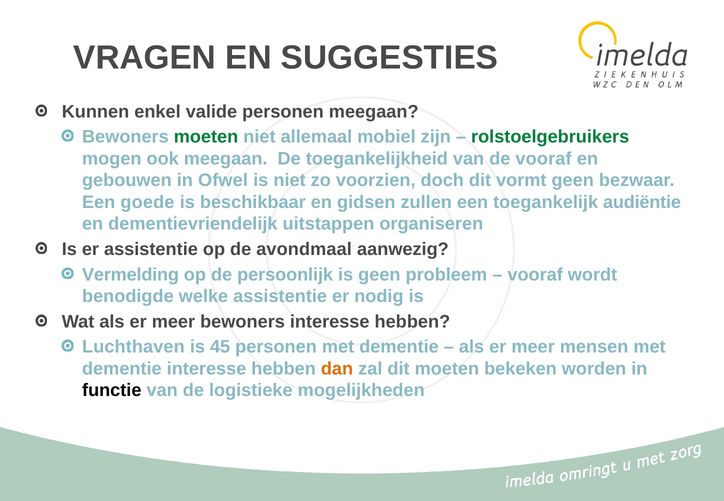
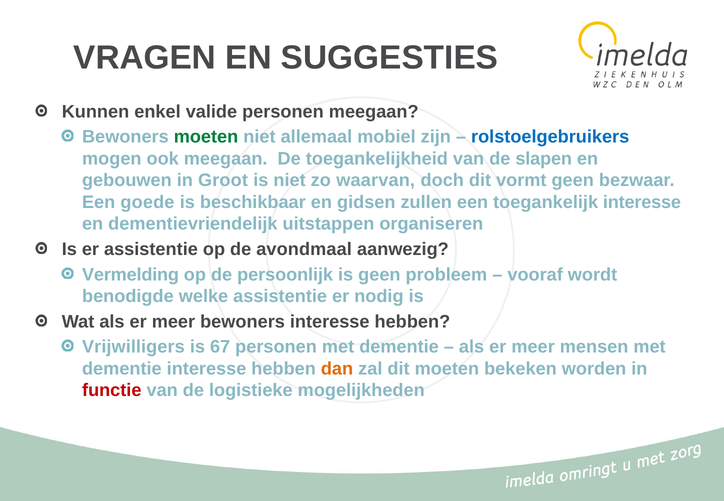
rolstoelgebruikers colour: green -> blue (550, 137)
de vooraf: vooraf -> slapen (544, 159)
Ofwel: Ofwel -> Groot (223, 180)
voorzien: voorzien -> waarvan (376, 180)
toegankelijk audiëntie: audiëntie -> interesse (642, 202)
Luchthaven: Luchthaven -> Vrijwilligers (133, 347)
45: 45 -> 67 (220, 347)
functie colour: black -> red (112, 391)
